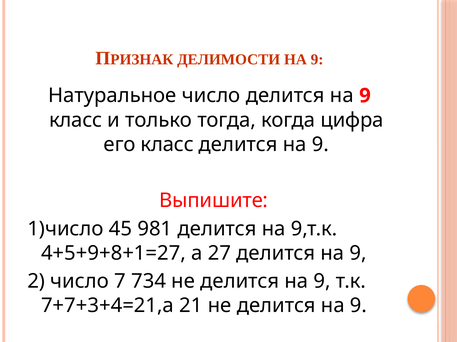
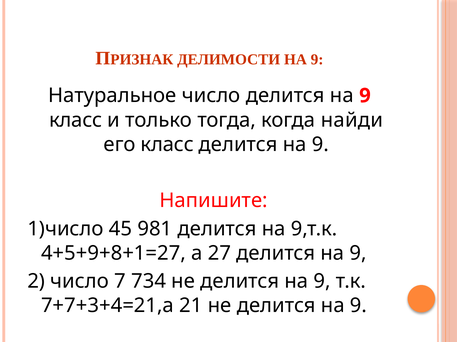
цифра: цифра -> найди (352, 120)
Выпишите: Выпишите -> Напишите (214, 201)
